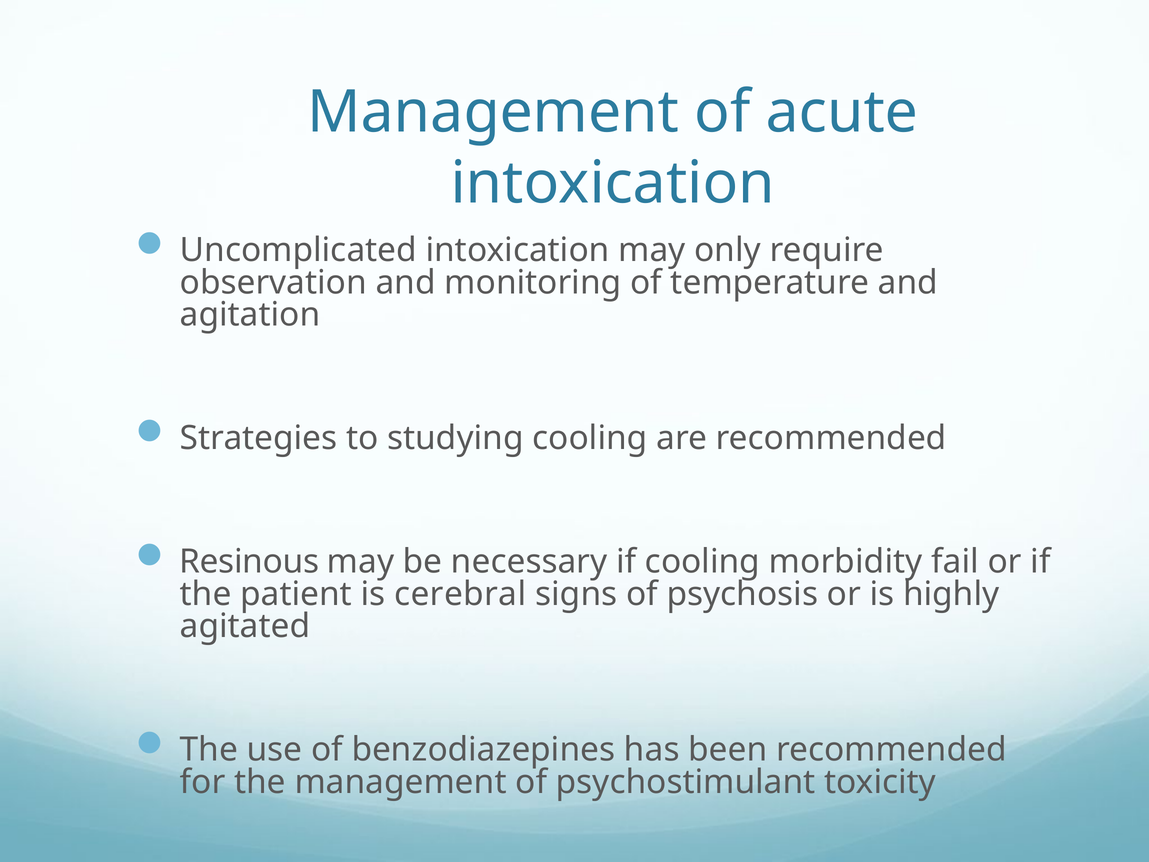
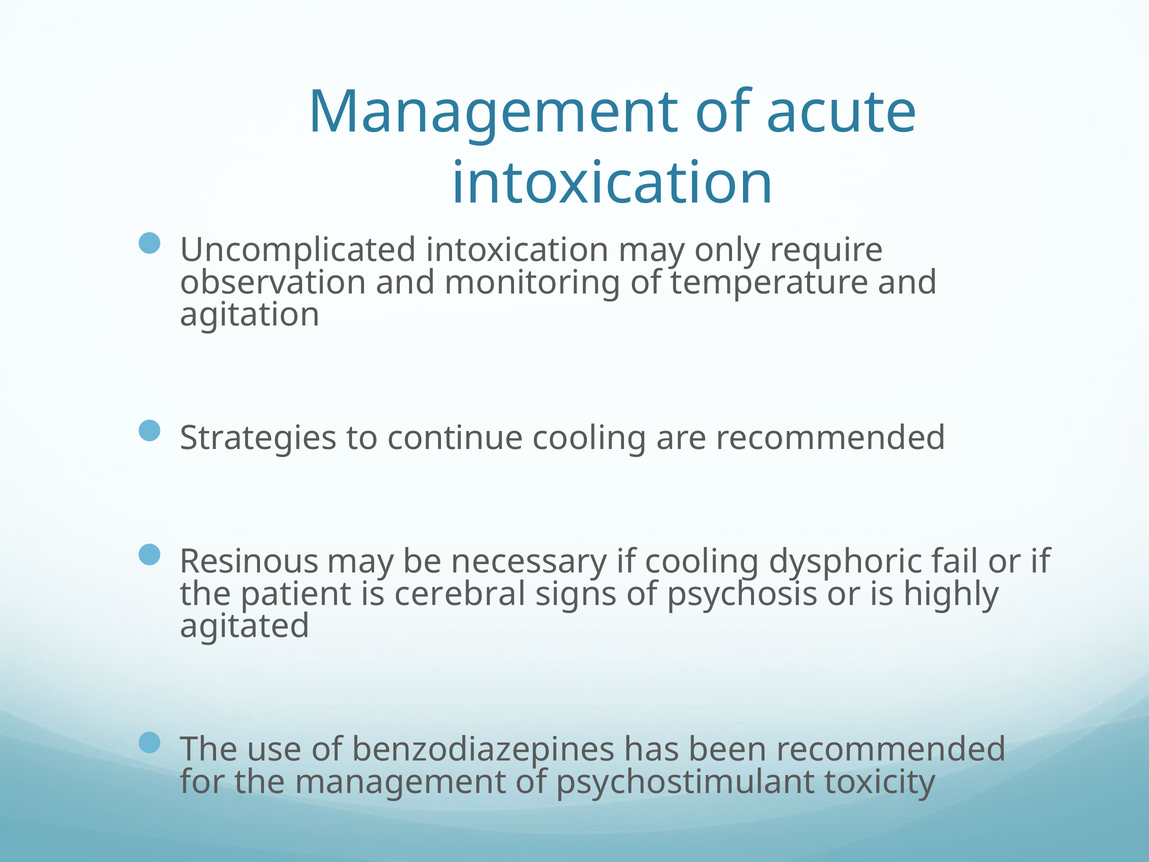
studying: studying -> continue (455, 438)
morbidity: morbidity -> dysphoric (846, 562)
